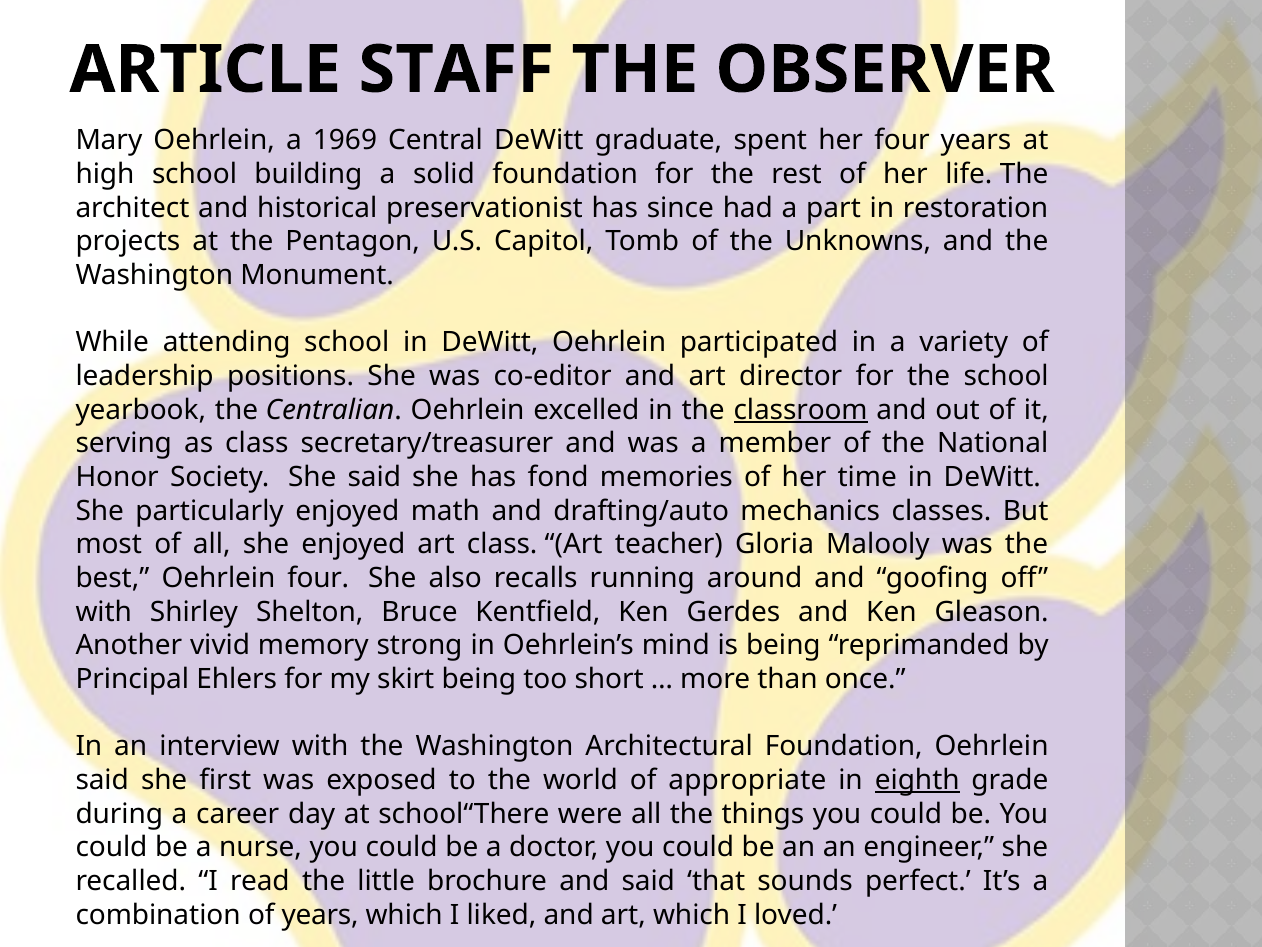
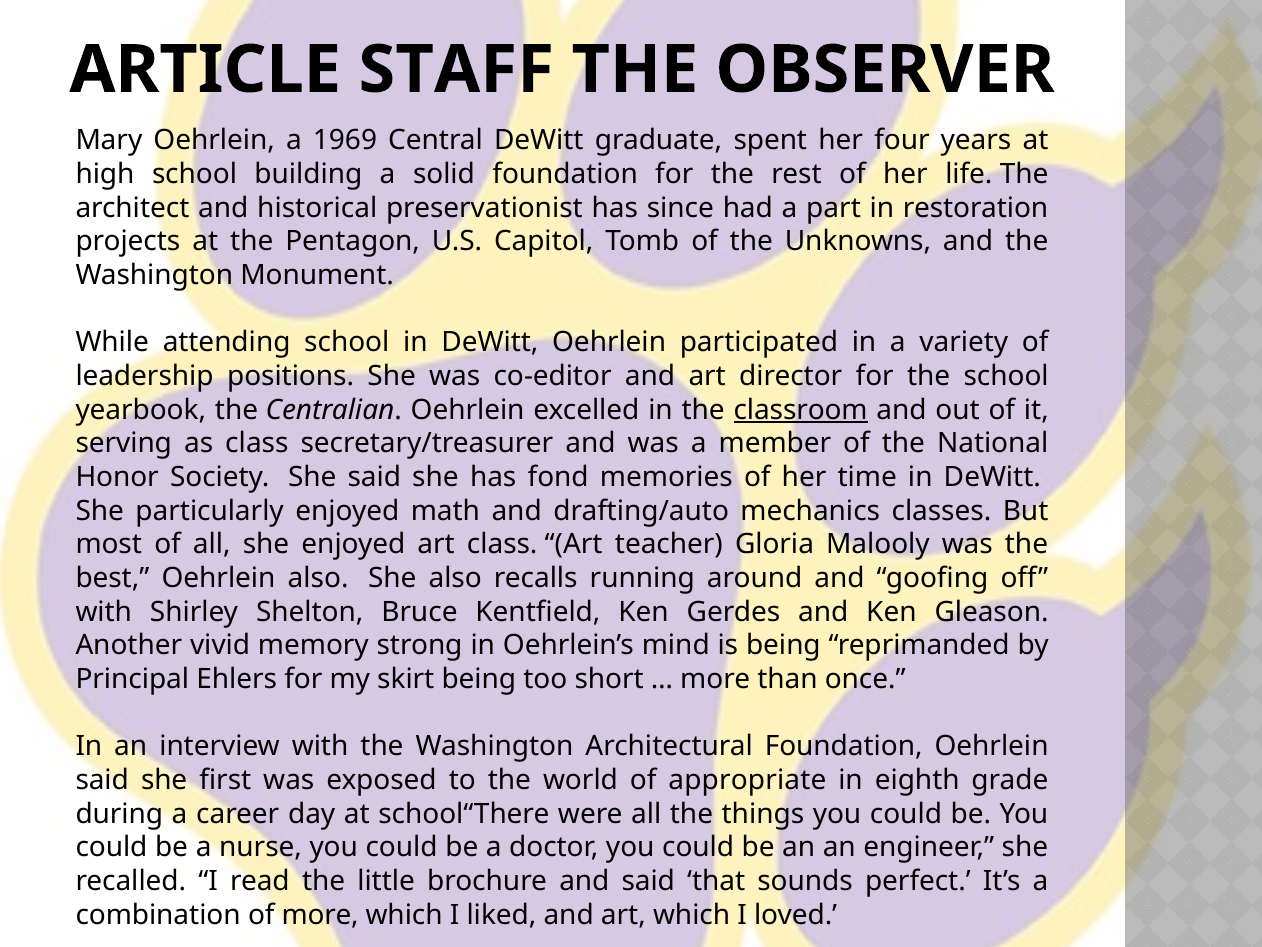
Oehrlein four: four -> also (318, 578)
eighth underline: present -> none (917, 780)
of years: years -> more (320, 914)
